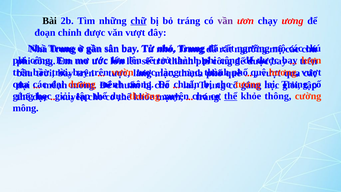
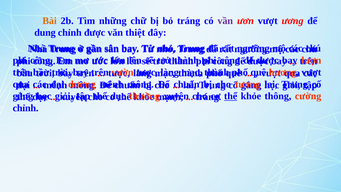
Bài colour: black -> orange (50, 21)
chữ underline: present -> none (138, 21)
ươn chạy: chạy -> vượt (268, 21)
đoạn: đoạn -> dung (45, 33)
văn vượt: vượt -> thiệt (135, 33)
mông: mông -> chỉnh (26, 108)
